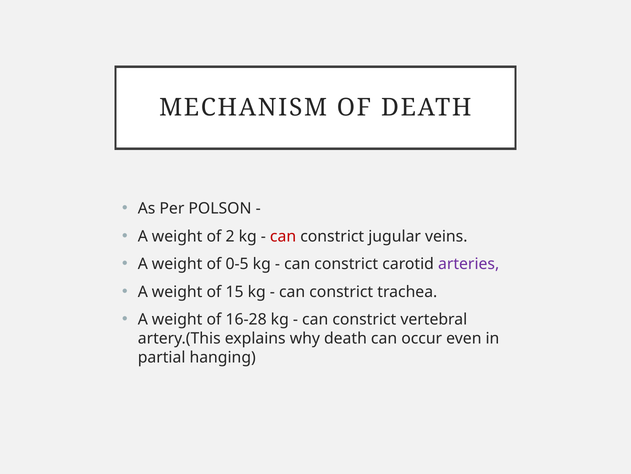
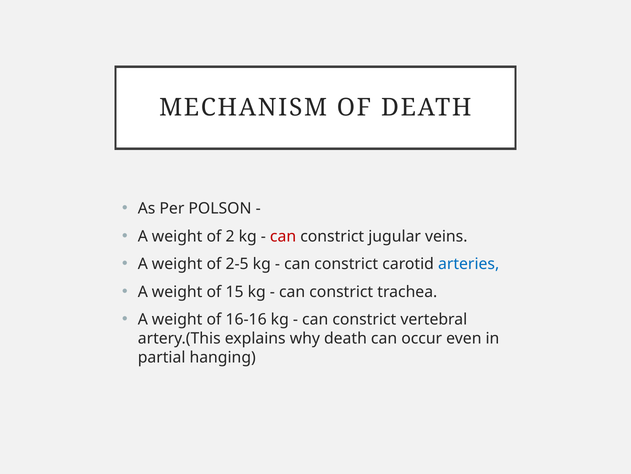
0-5: 0-5 -> 2-5 (237, 264)
arteries colour: purple -> blue (469, 264)
16-28: 16-28 -> 16-16 (246, 319)
